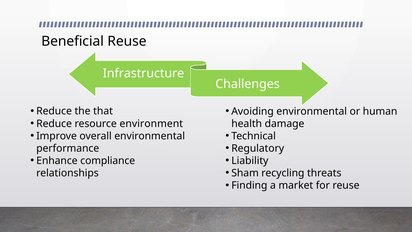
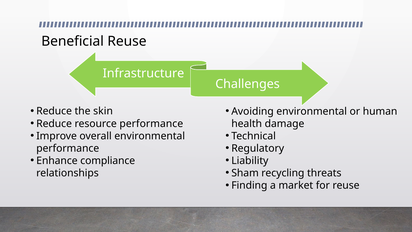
that: that -> skin (103, 111)
resource environment: environment -> performance (151, 123)
